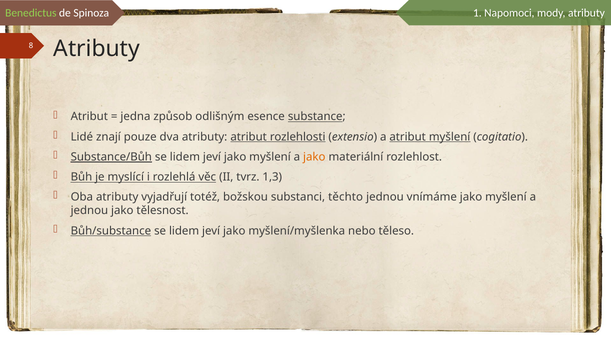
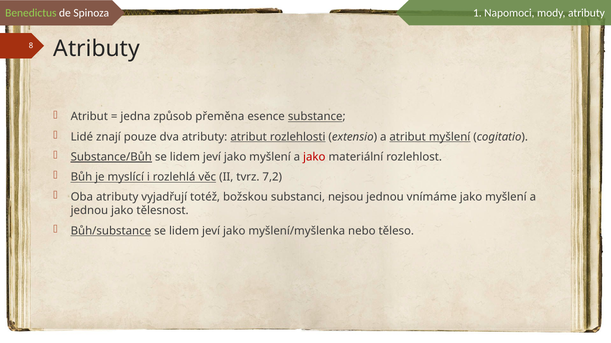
odlišným: odlišným -> přeměna (220, 117)
jako colour: orange -> red (314, 157)
1,3: 1,3 -> 7,2 (272, 177)
těchto: těchto -> nejsou (346, 197)
